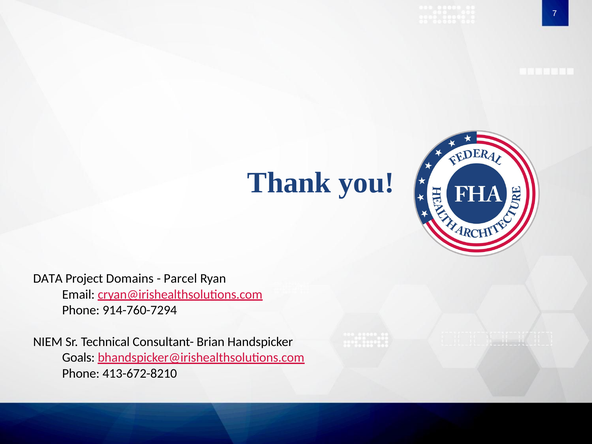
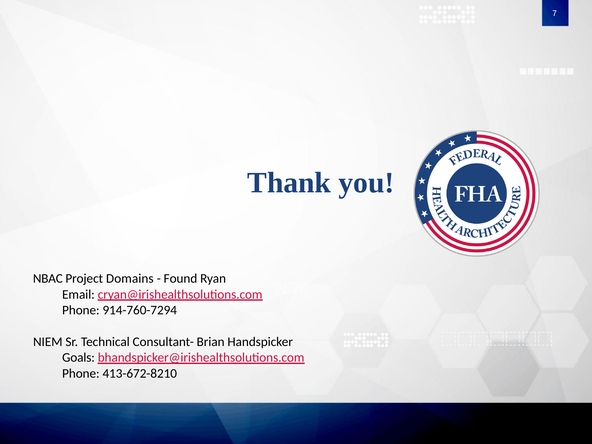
DATA: DATA -> NBAC (48, 279)
Parcel: Parcel -> Found (180, 279)
